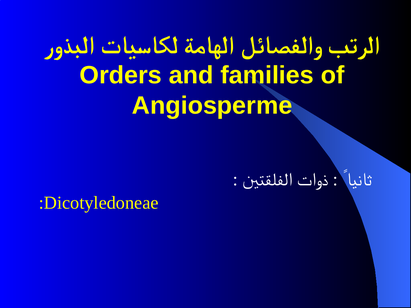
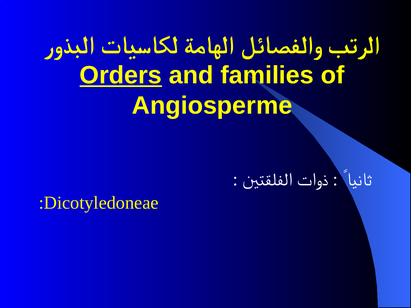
Orders underline: none -> present (121, 75)
